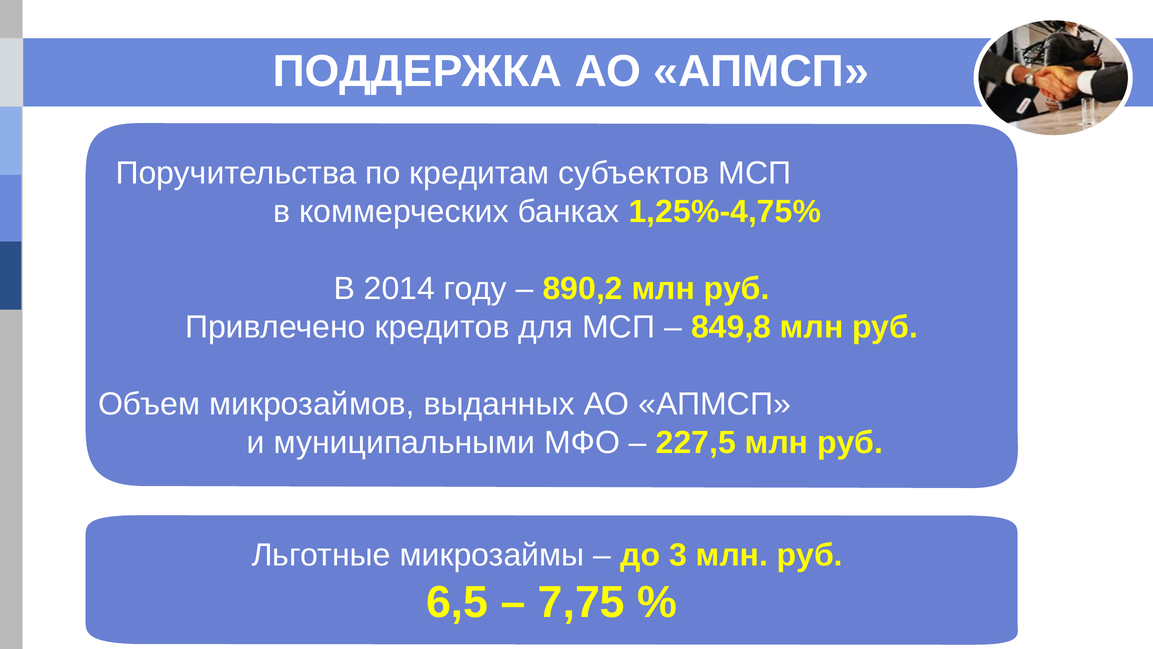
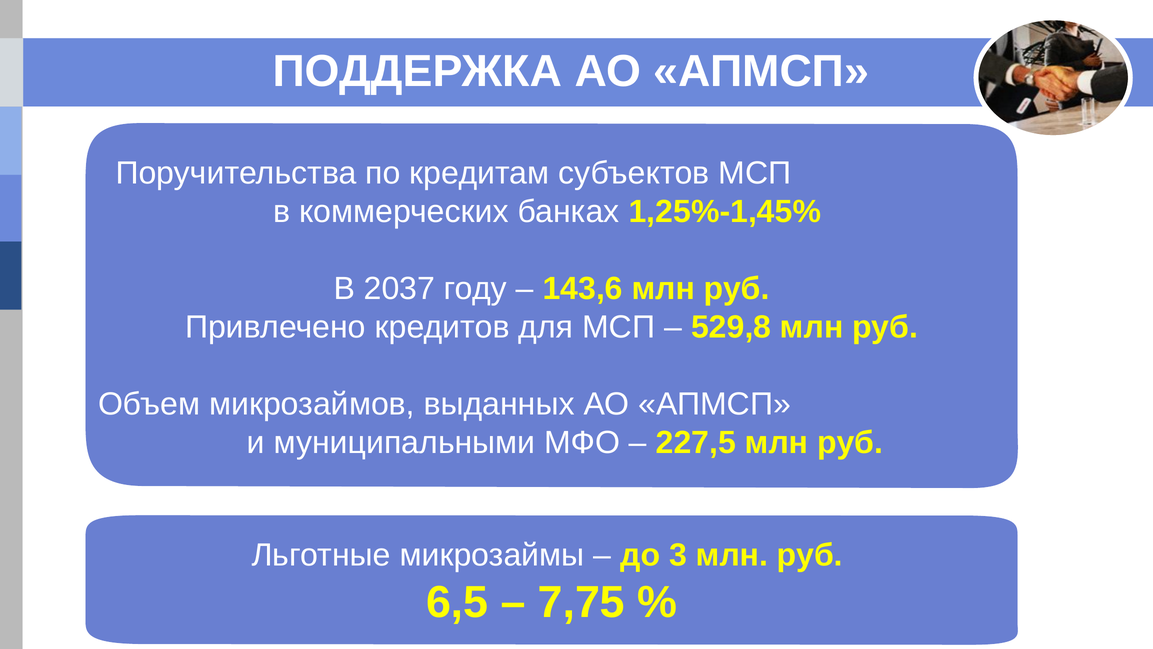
1,25%-4,75%: 1,25%-4,75% -> 1,25%-1,45% (725, 211)
2014: 2014 -> 2037 (399, 288)
890,2: 890,2 -> 143,6 (583, 288)
849,8: 849,8 -> 529,8 (731, 327)
